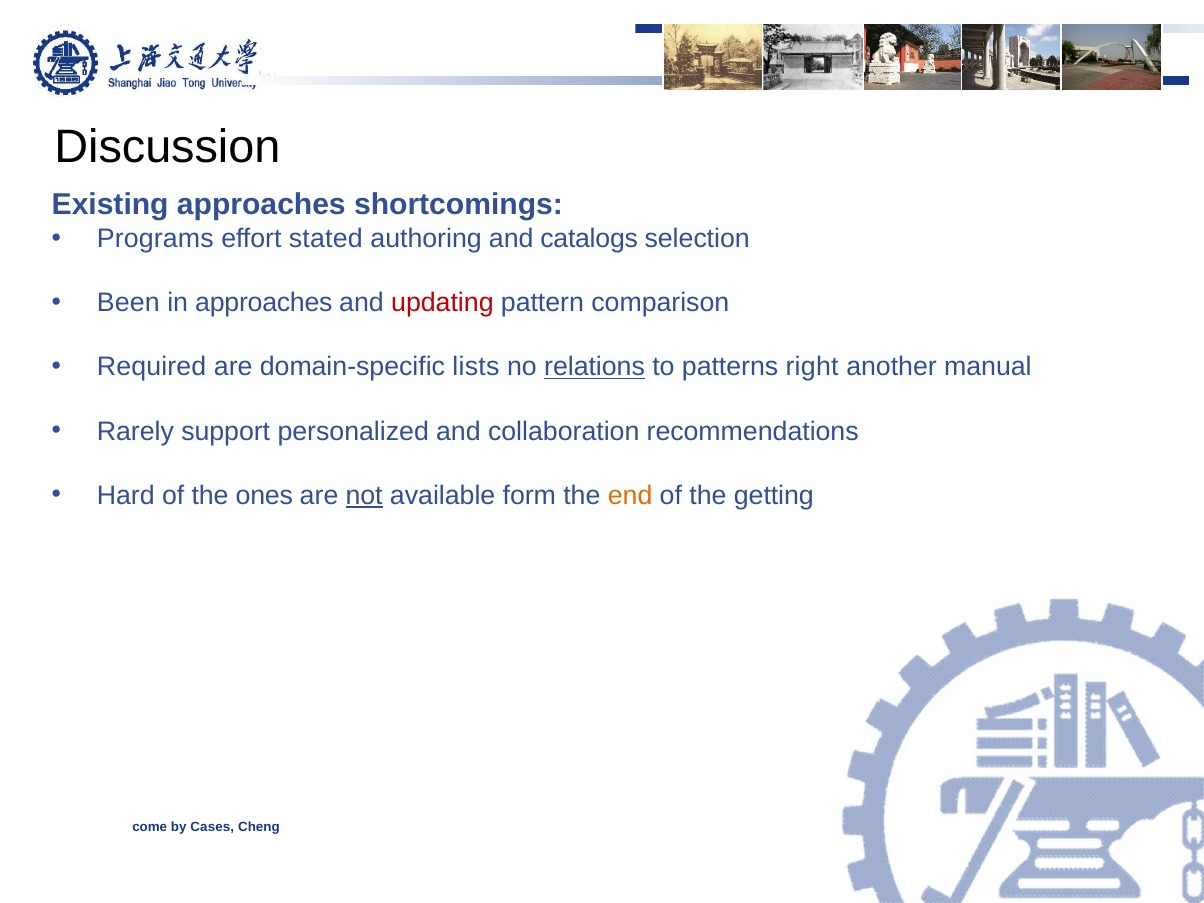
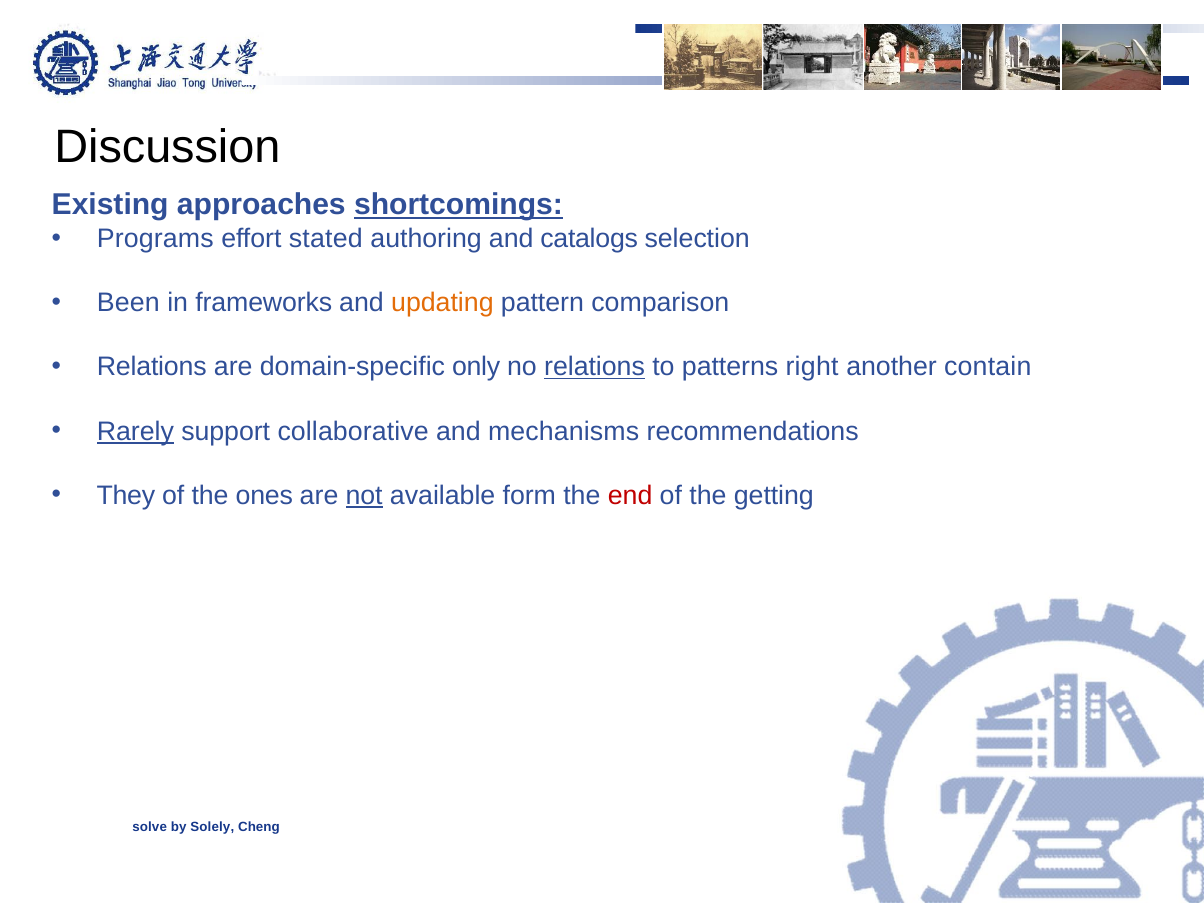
shortcomings underline: none -> present (458, 205)
in approaches: approaches -> frameworks (264, 303)
updating colour: red -> orange (442, 303)
Required: Required -> Relations (152, 367)
lists: lists -> only (476, 367)
manual: manual -> contain (988, 367)
Rarely underline: none -> present (135, 431)
personalized: personalized -> collaborative (353, 431)
collaboration: collaboration -> mechanisms (564, 431)
Hard: Hard -> They (126, 496)
end colour: orange -> red (630, 496)
come: come -> solve (150, 828)
Cases: Cases -> Solely (212, 828)
